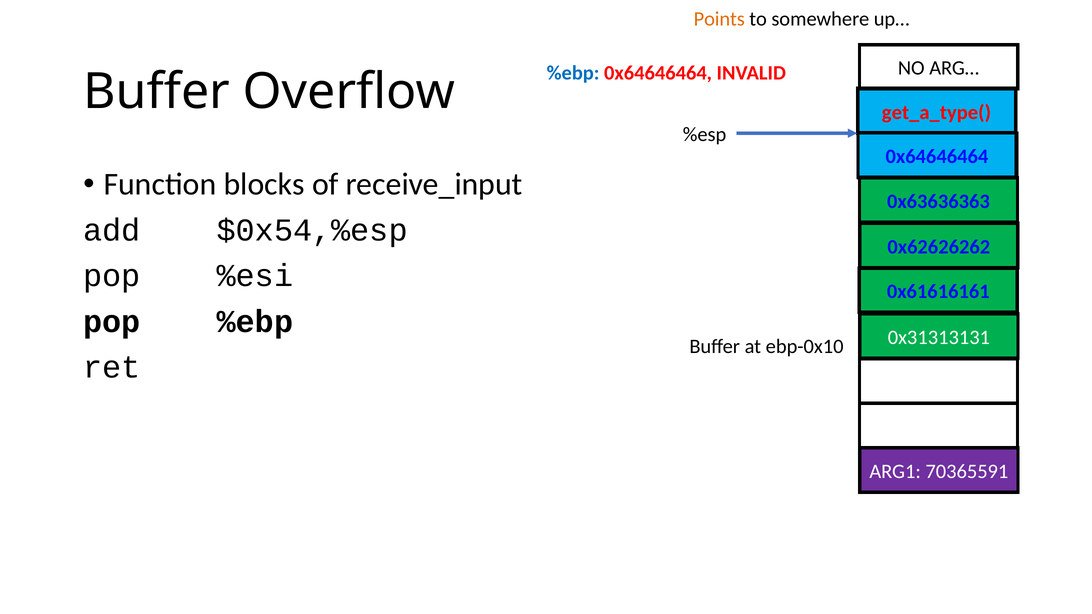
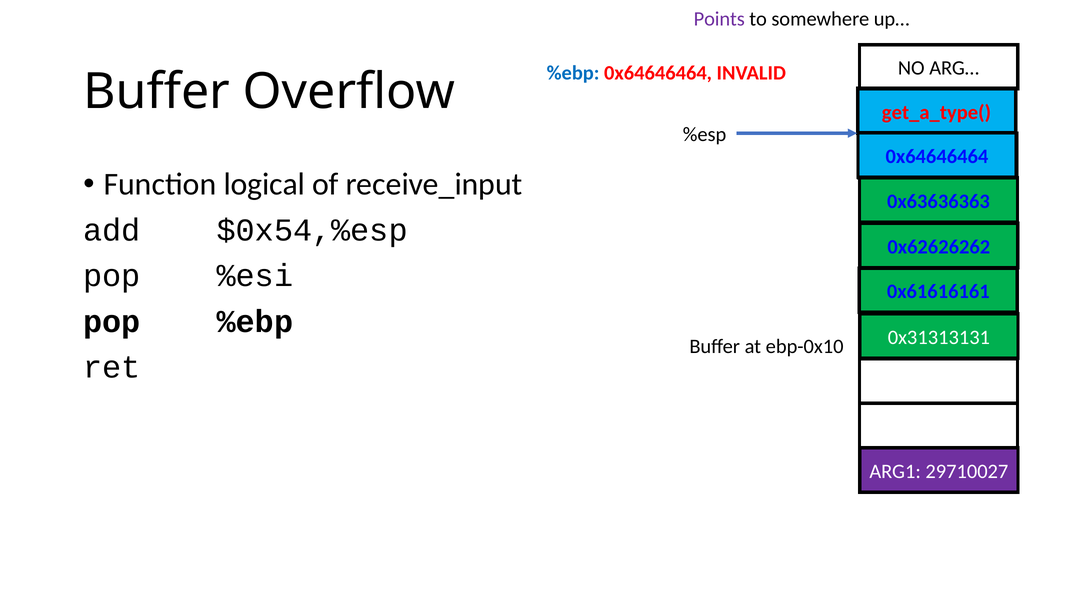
Points colour: orange -> purple (719, 19)
blocks: blocks -> logical (264, 185)
70365591: 70365591 -> 29710027 (967, 472)
